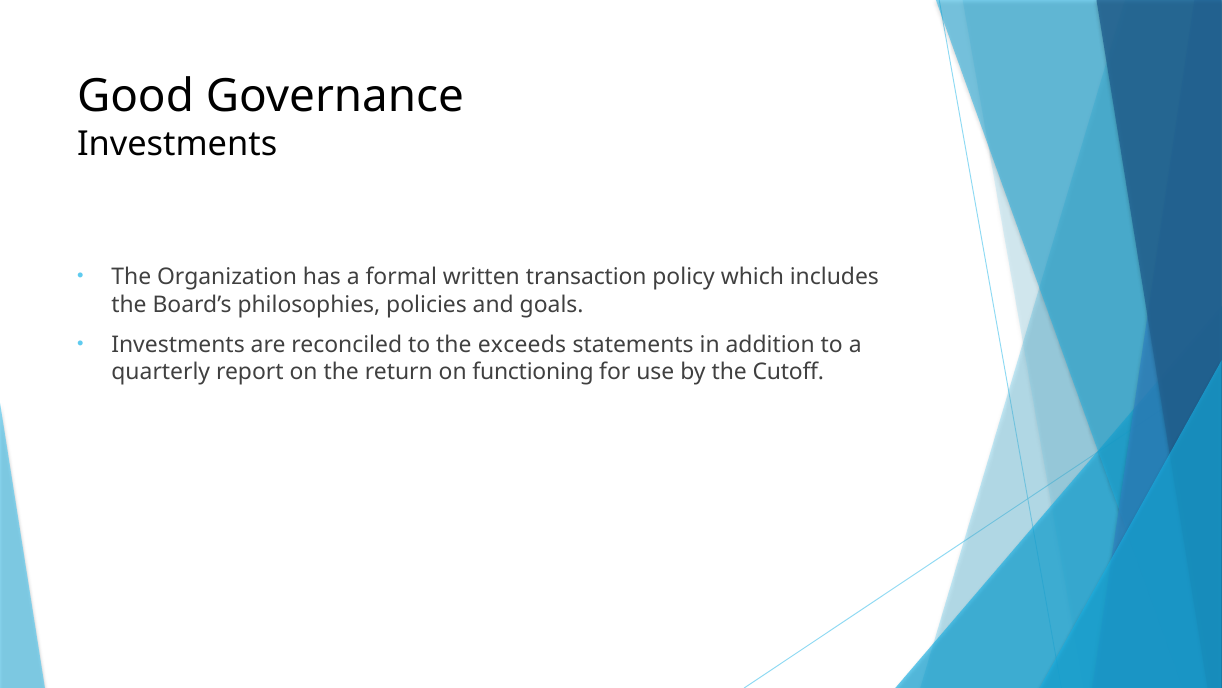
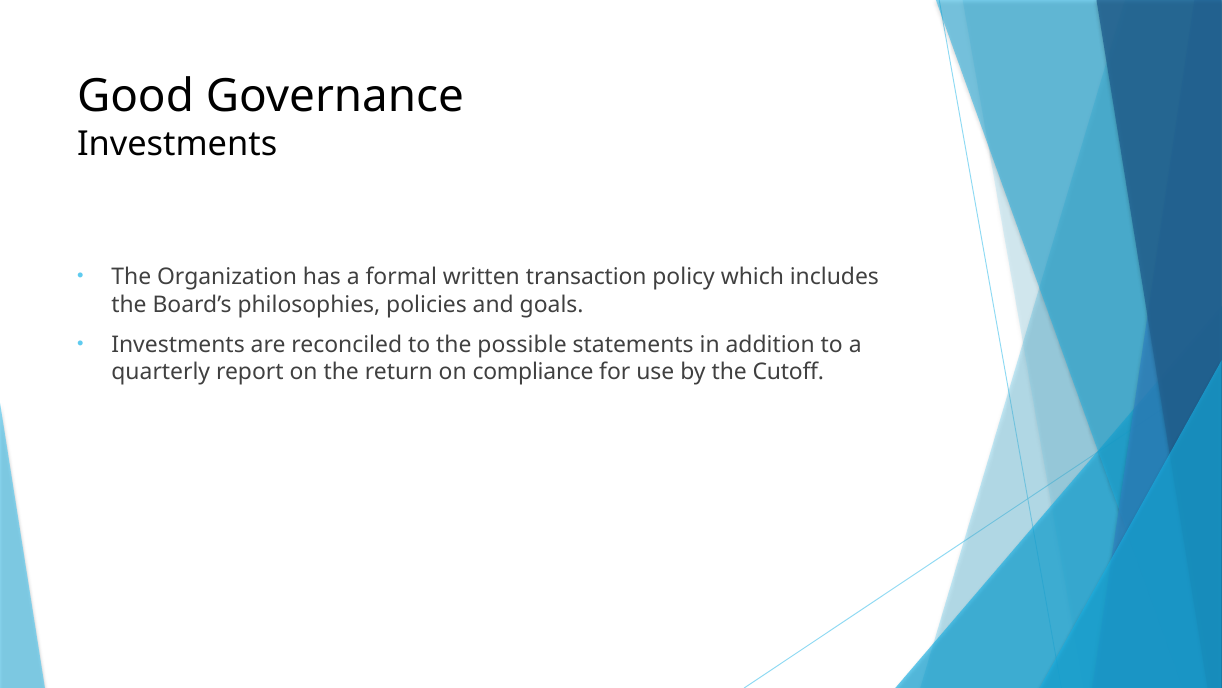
exceeds: exceeds -> possible (522, 344)
functioning: functioning -> compliance (533, 372)
